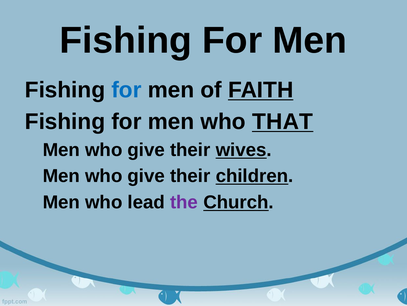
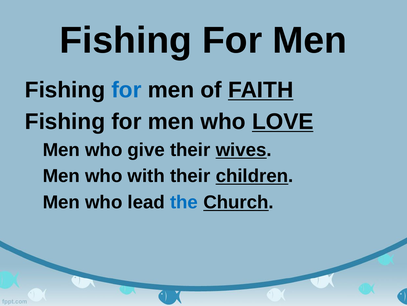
THAT: THAT -> LOVE (283, 121)
give: give -> with (146, 176)
the colour: purple -> blue (184, 202)
